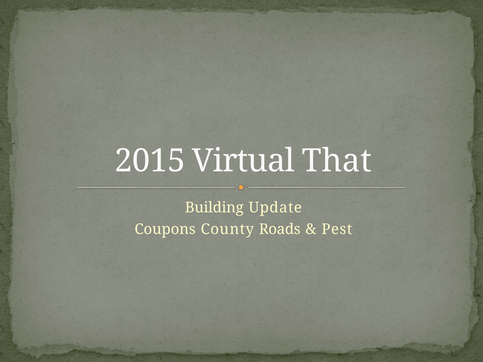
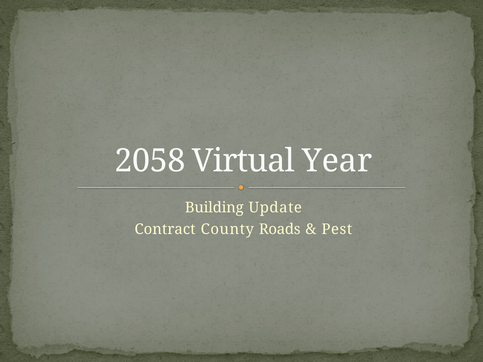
2015: 2015 -> 2058 (150, 161)
That: That -> Year (337, 161)
Coupons: Coupons -> Contract (165, 229)
